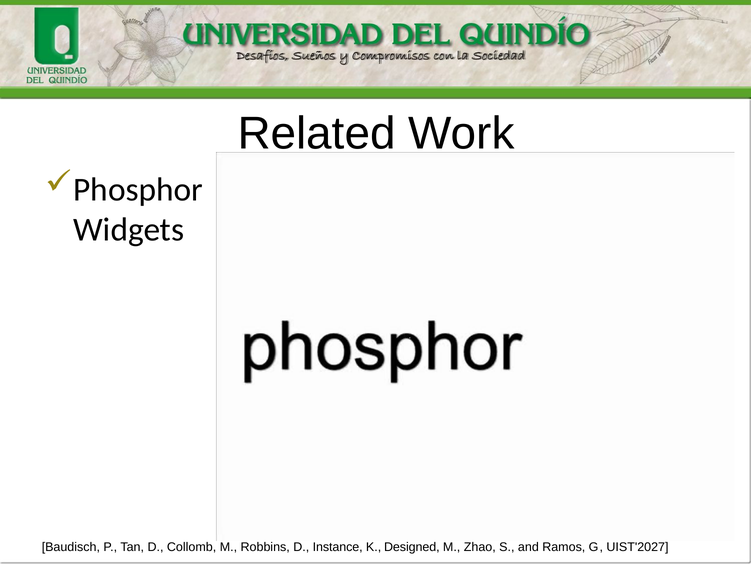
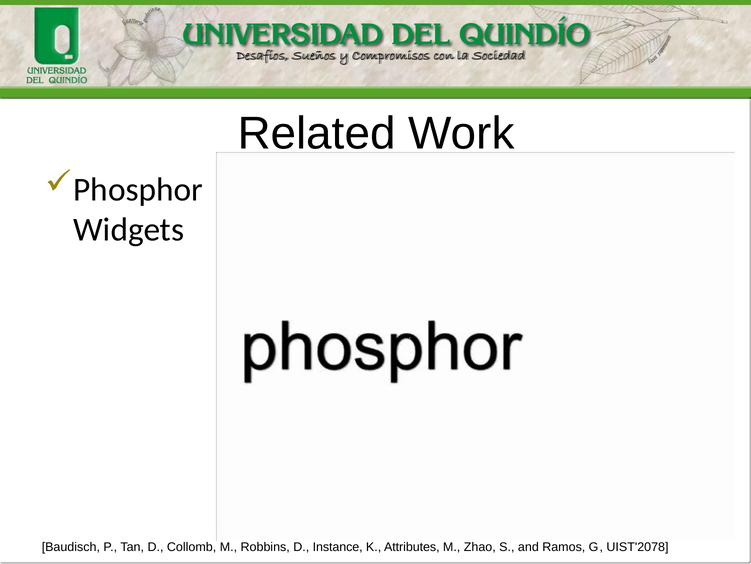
Designed: Designed -> Attributes (412, 546)
UIST'2027: UIST'2027 -> UIST'2078 (637, 546)
